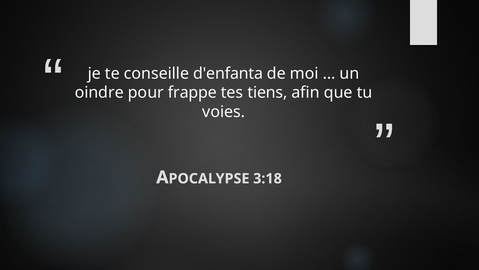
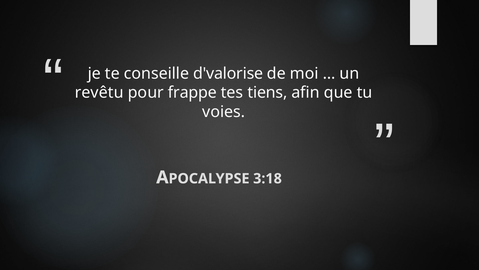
d'enfanta: d'enfanta -> d'valorise (228, 73)
oindre: oindre -> revêtu (99, 92)
